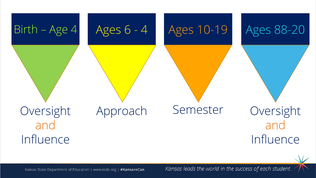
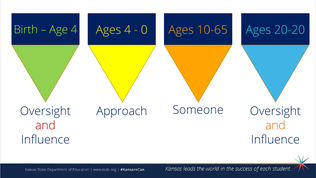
Ages 6: 6 -> 4 (128, 30)
4: 4 -> 0 (144, 30)
10-19: 10-19 -> 10-65 (212, 30)
88-20: 88-20 -> 20-20 (290, 30)
Semester: Semester -> Someone (198, 110)
and colour: orange -> red (45, 125)
